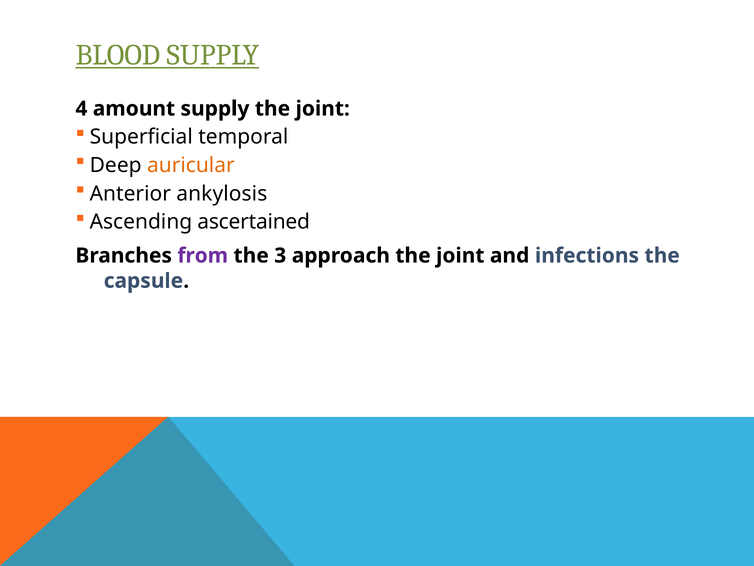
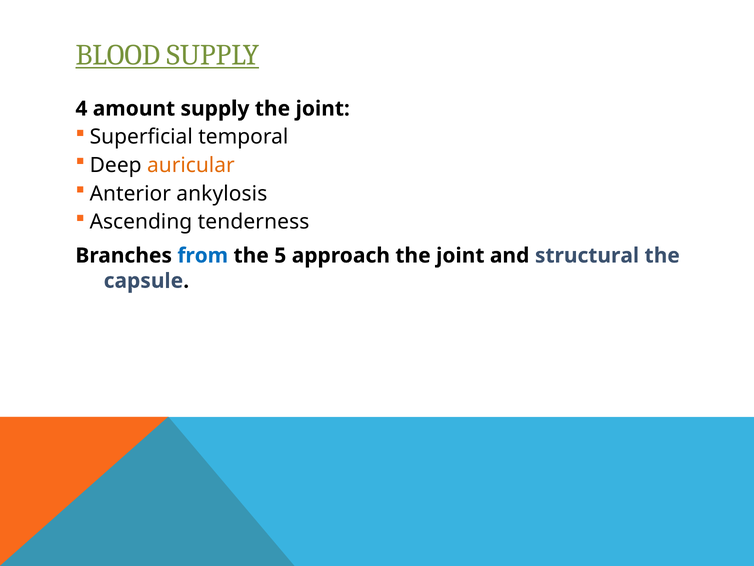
ascertained: ascertained -> tenderness (254, 222)
from colour: purple -> blue (203, 255)
3: 3 -> 5 (280, 255)
infections: infections -> structural (587, 255)
